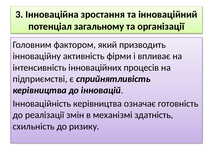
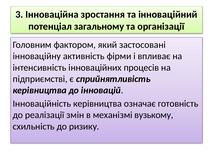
призводить: призводить -> застосовані (143, 45)
здатність: здатність -> вузькому (154, 115)
